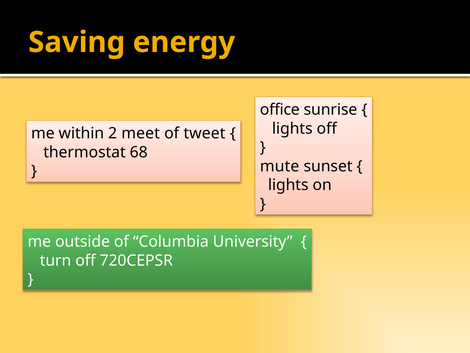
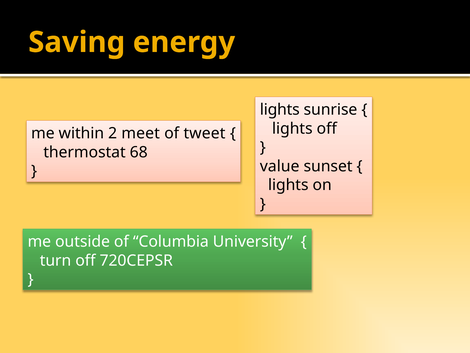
office: office -> lights (280, 110)
mute: mute -> value (280, 166)
